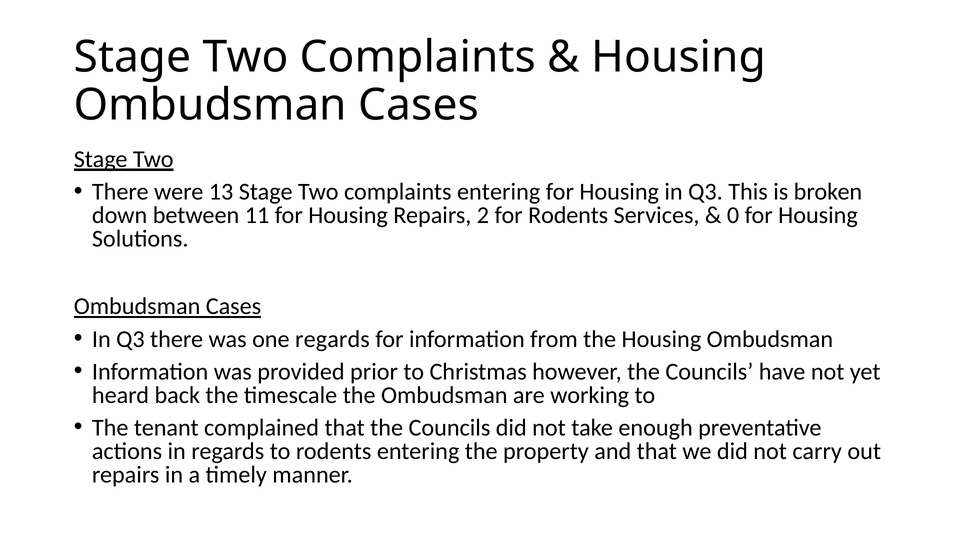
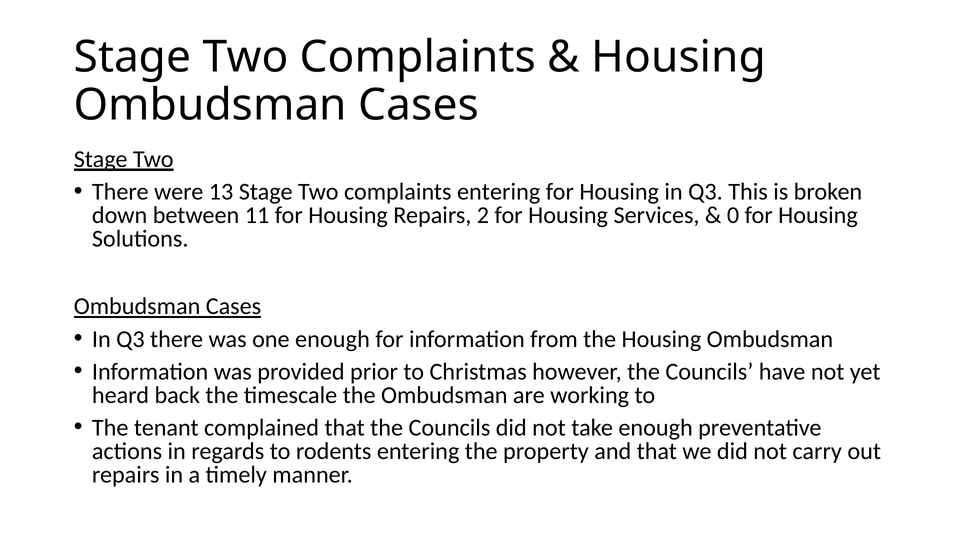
2 for Rodents: Rodents -> Housing (568, 215)
one regards: regards -> enough (332, 339)
